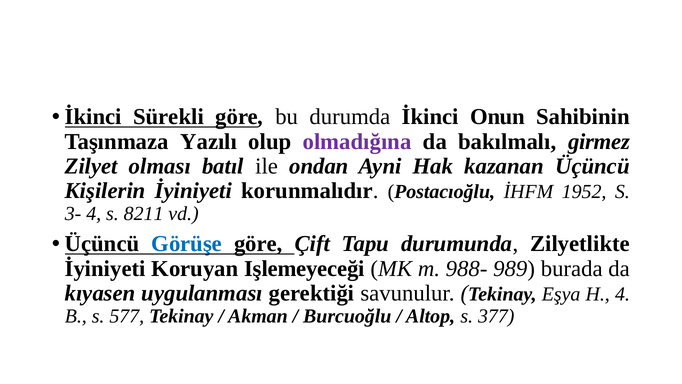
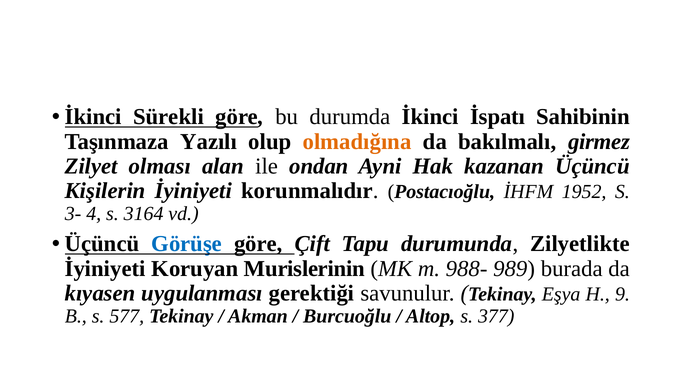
Onun: Onun -> İspatı (498, 117)
olmadığına colour: purple -> orange (357, 141)
batıl: batıl -> alan (223, 166)
8211: 8211 -> 3164 (144, 214)
Işlemeyeceği: Işlemeyeceği -> Murislerinin (304, 268)
H 4: 4 -> 9 (623, 294)
